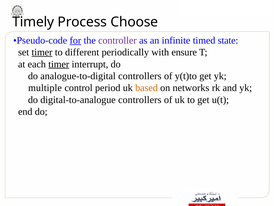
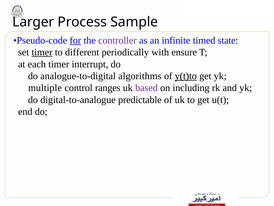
Timely: Timely -> Larger (33, 22)
Choose: Choose -> Sample (134, 22)
timer underline: present -> none (59, 64)
analogue-to-digital controllers: controllers -> algorithms (140, 76)
y(t)to underline: none -> present (186, 76)
period: period -> ranges (108, 88)
based colour: orange -> purple (146, 88)
networks: networks -> including (191, 88)
digital-to-analogue controllers: controllers -> predictable (140, 100)
